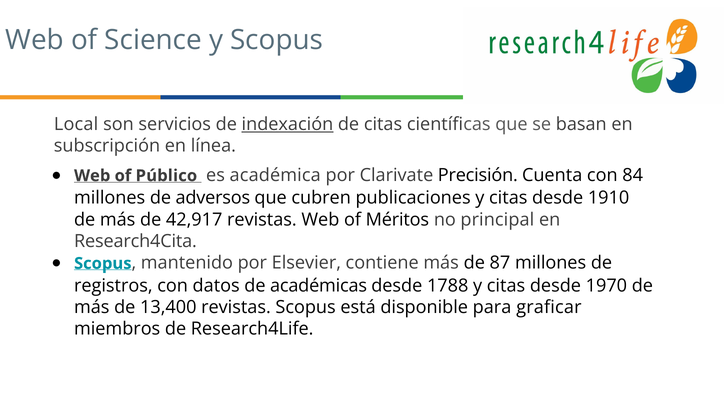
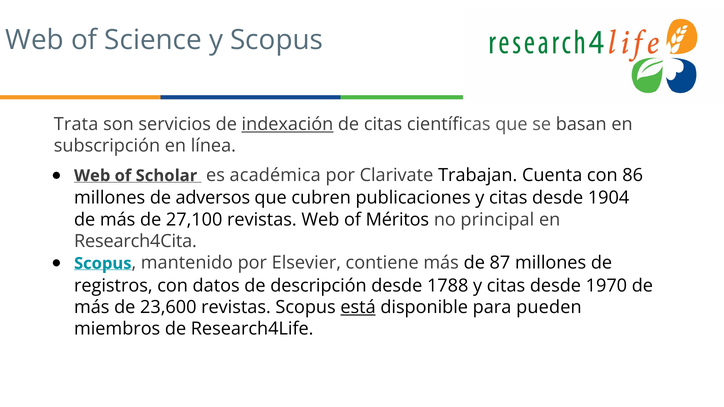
Local: Local -> Trata (76, 124)
Público: Público -> Scholar (166, 176)
Precisión: Precisión -> Trabajan (478, 175)
84: 84 -> 86 (633, 175)
1910: 1910 -> 1904 (609, 198)
42,917: 42,917 -> 27,100 (194, 220)
académicas: académicas -> descripción (318, 286)
13,400: 13,400 -> 23,600 (168, 307)
está underline: none -> present (358, 307)
graficar: graficar -> pueden (549, 307)
